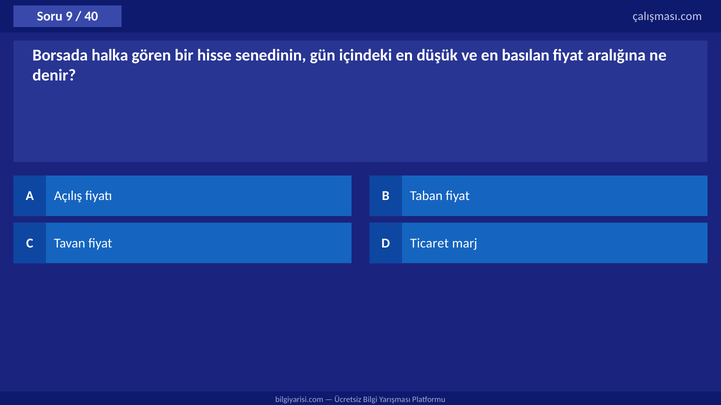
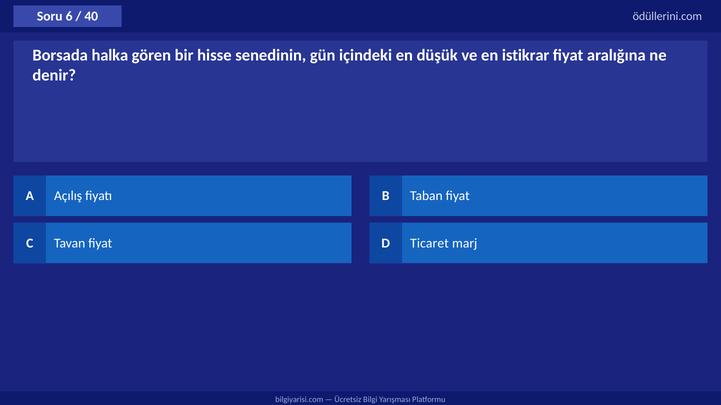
9: 9 -> 6 (69, 16)
çalışması.com: çalışması.com -> ödüllerini.com (667, 16)
basılan: basılan -> istikrar (526, 55)
